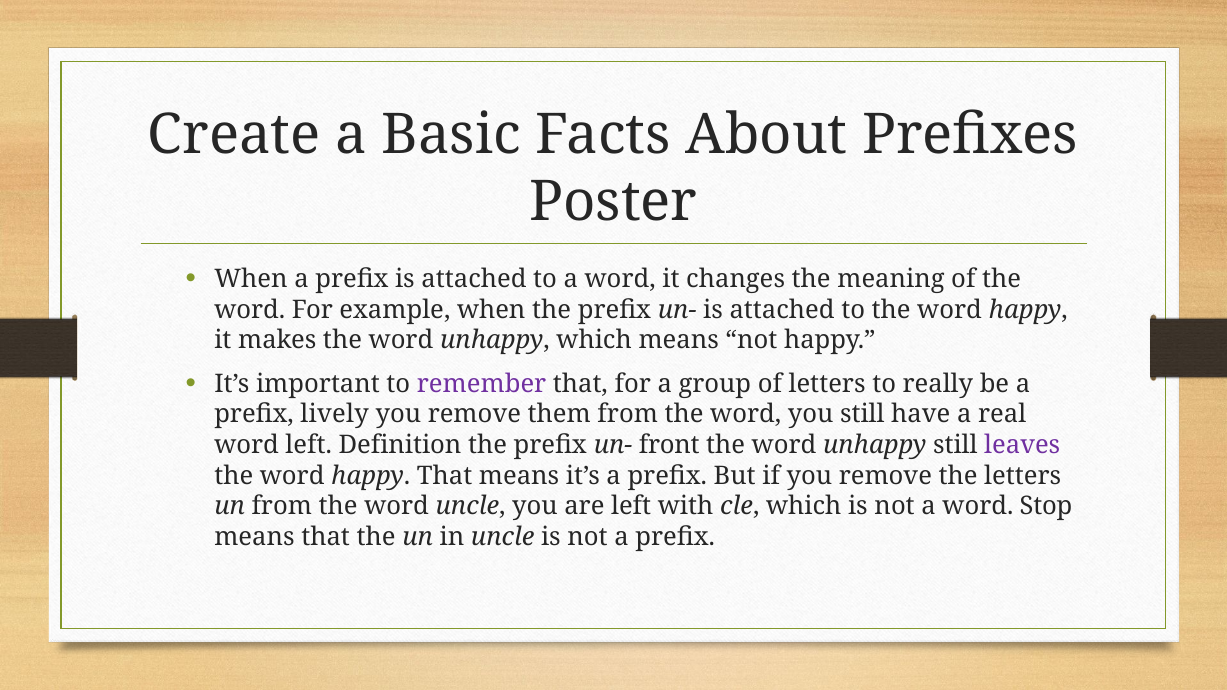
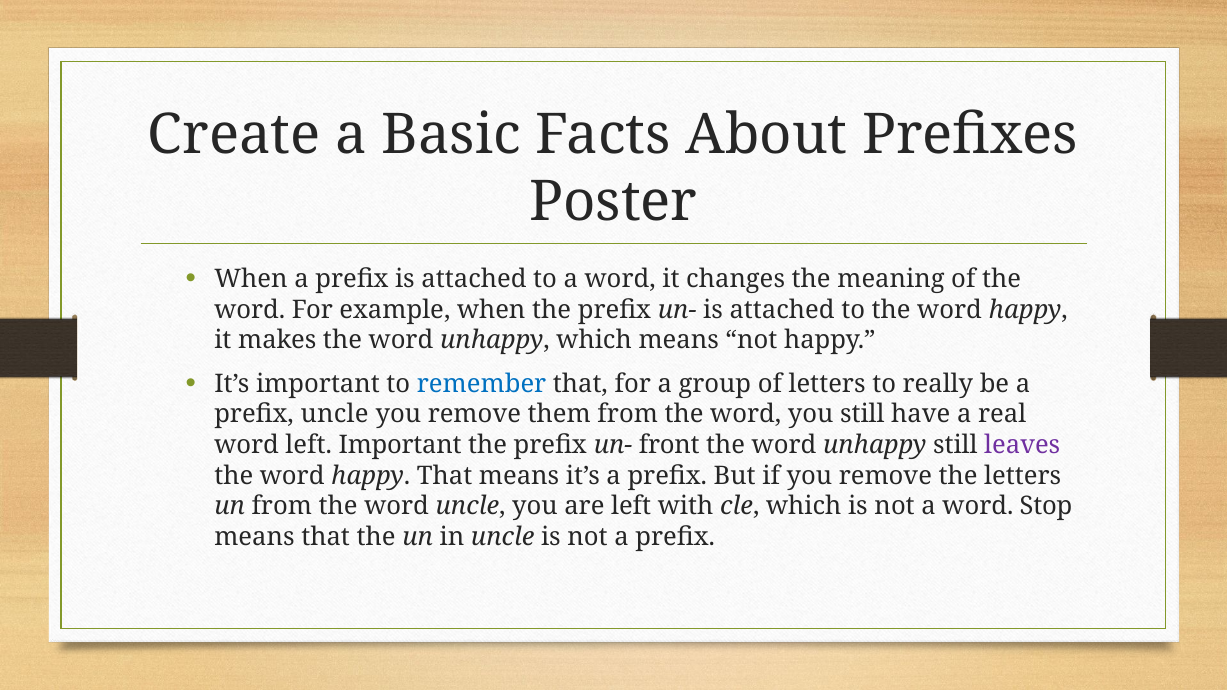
remember colour: purple -> blue (482, 384)
prefix lively: lively -> uncle (335, 415)
left Definition: Definition -> Important (400, 445)
